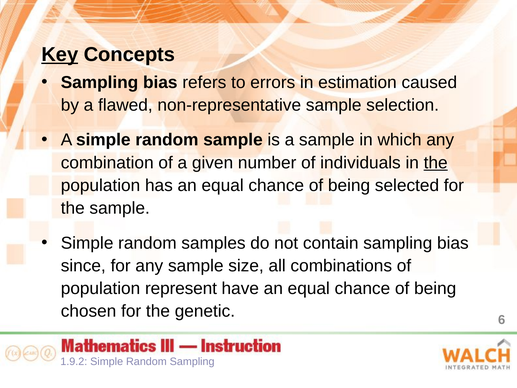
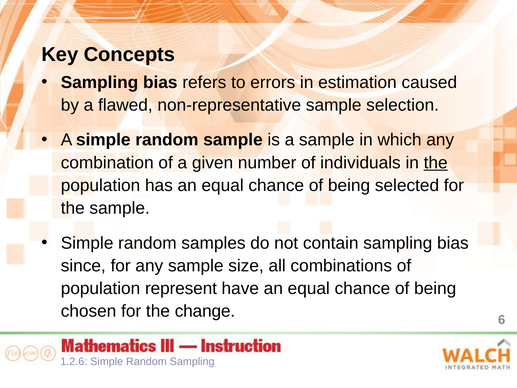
Key underline: present -> none (60, 55)
genetic: genetic -> change (205, 311)
1.9.2: 1.9.2 -> 1.2.6 (74, 361)
